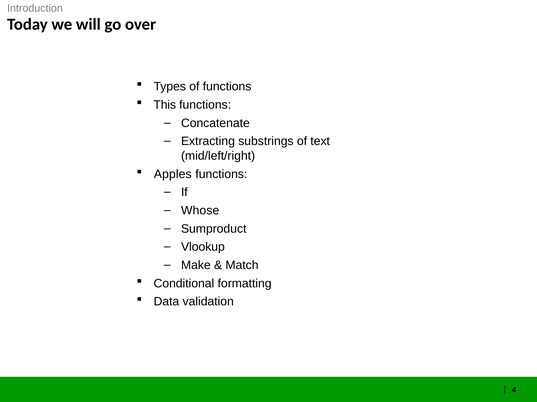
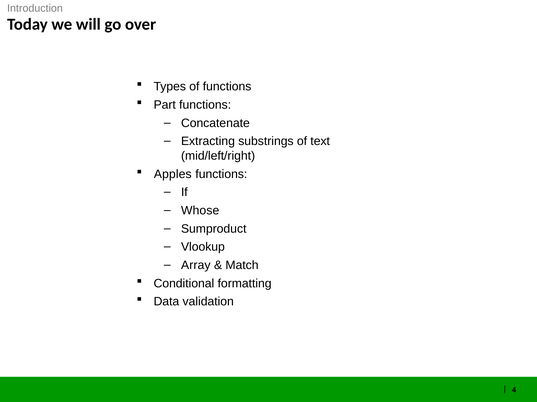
This: This -> Part (165, 105)
Make: Make -> Array (196, 266)
